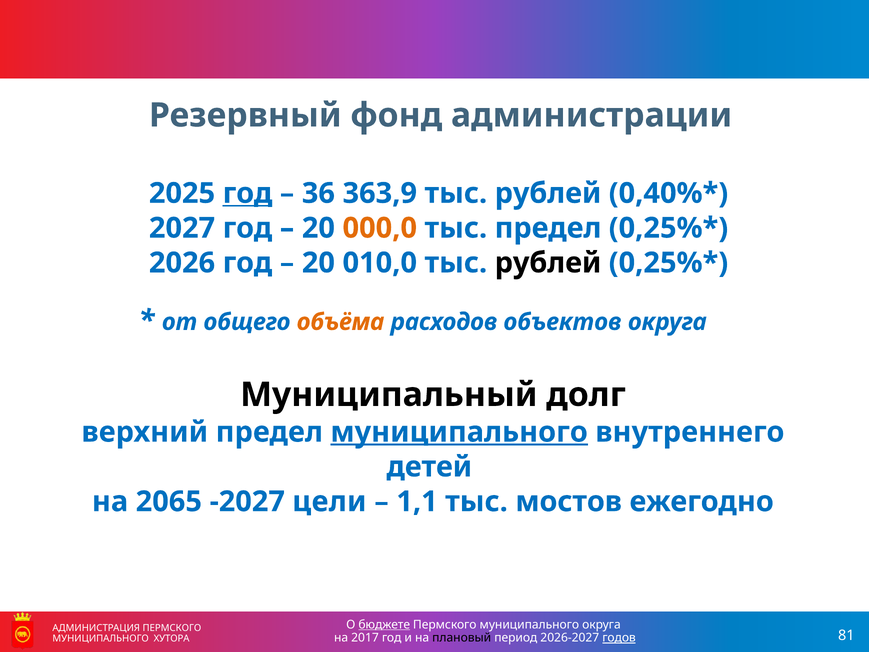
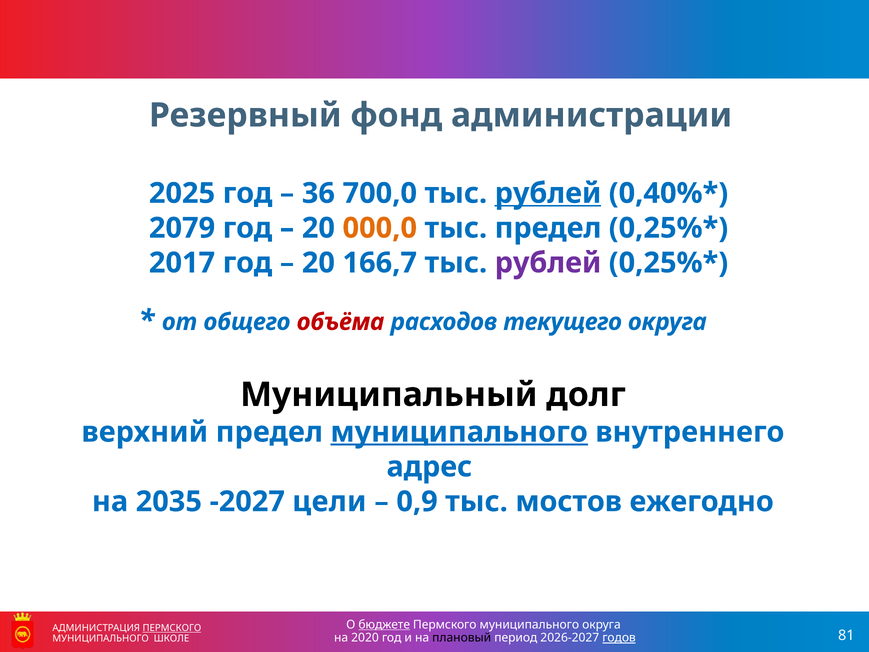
год underline: present -> none (248, 193)
363,9: 363,9 -> 700,0 (380, 193)
рублей underline: none -> present (548, 193)
2027: 2027 -> 2079 (182, 228)
2026: 2026 -> 2017 (182, 263)
010,0: 010,0 -> 166,7 (380, 263)
рублей colour: black -> purple (548, 263)
объёма colour: orange -> red (340, 322)
объектов: объектов -> текущего (563, 322)
детей: детей -> адрес (429, 467)
2065: 2065 -> 2035 (169, 501)
1,1: 1,1 -> 0,9 (417, 501)
ПЕРМСКОГО underline: none -> present (172, 628)
2017: 2017 -> 2020 (365, 638)
ХУТОРА: ХУТОРА -> ШКОЛЕ (172, 638)
